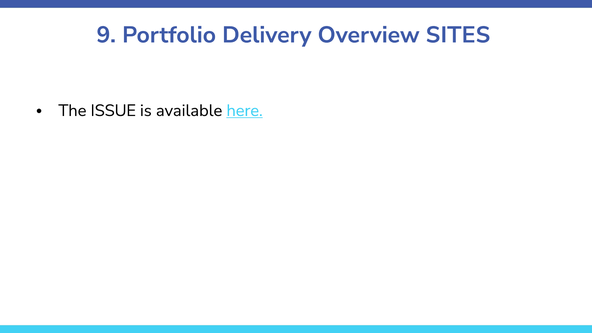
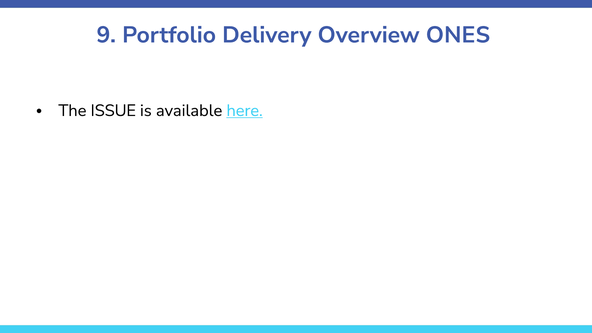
SITES: SITES -> ONES (458, 35)
